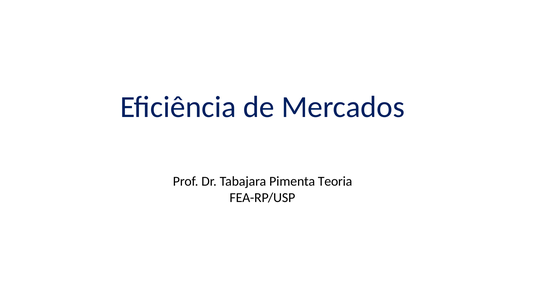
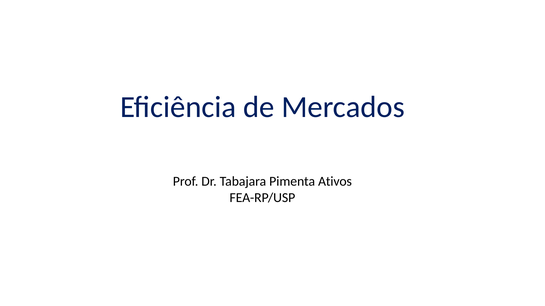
Teoria: Teoria -> Ativos (335, 182)
